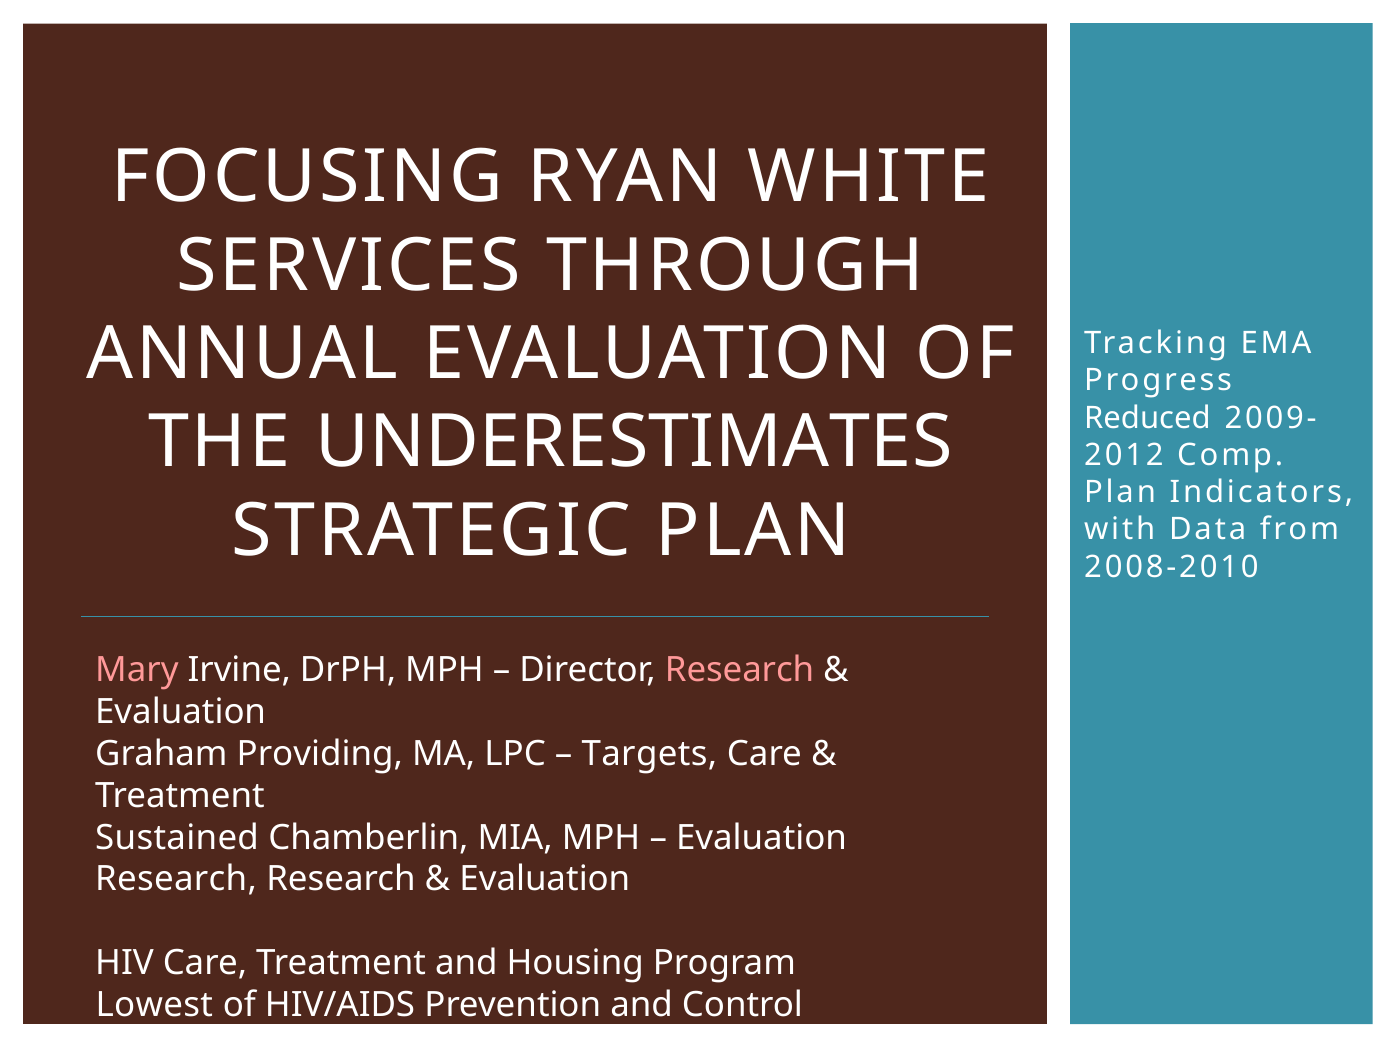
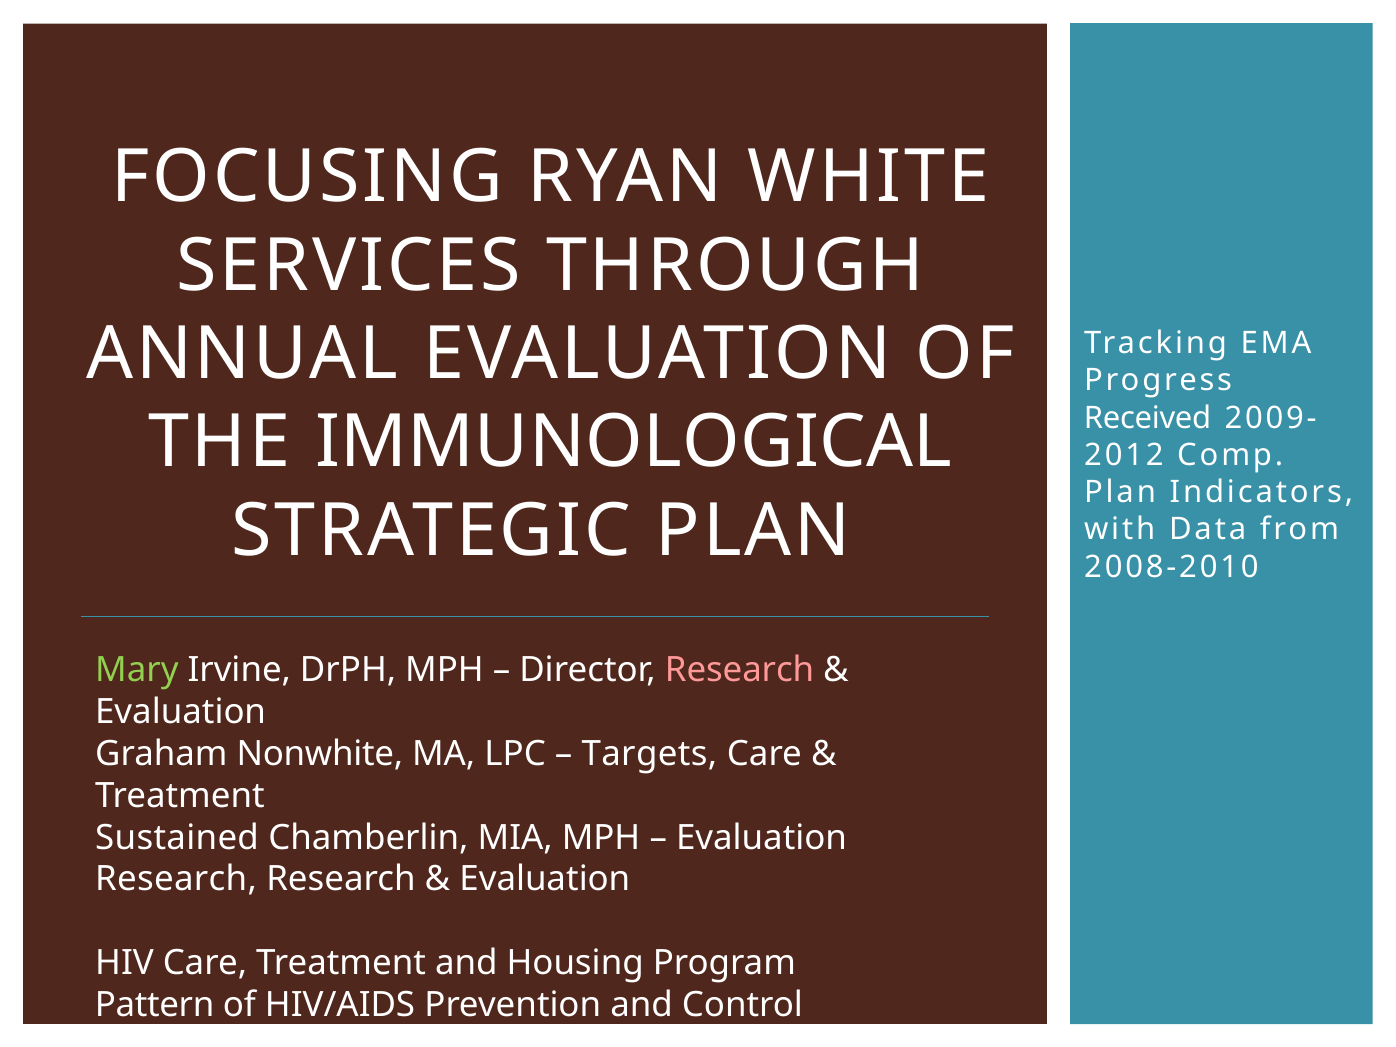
Reduced: Reduced -> Received (1148, 418)
UNDERESTIMATES: UNDERESTIMATES -> IMMUNOLOGICAL (634, 443)
Mary colour: pink -> light green (137, 670)
Providing: Providing -> Nonwhite (320, 754)
Lowest: Lowest -> Pattern (155, 1005)
